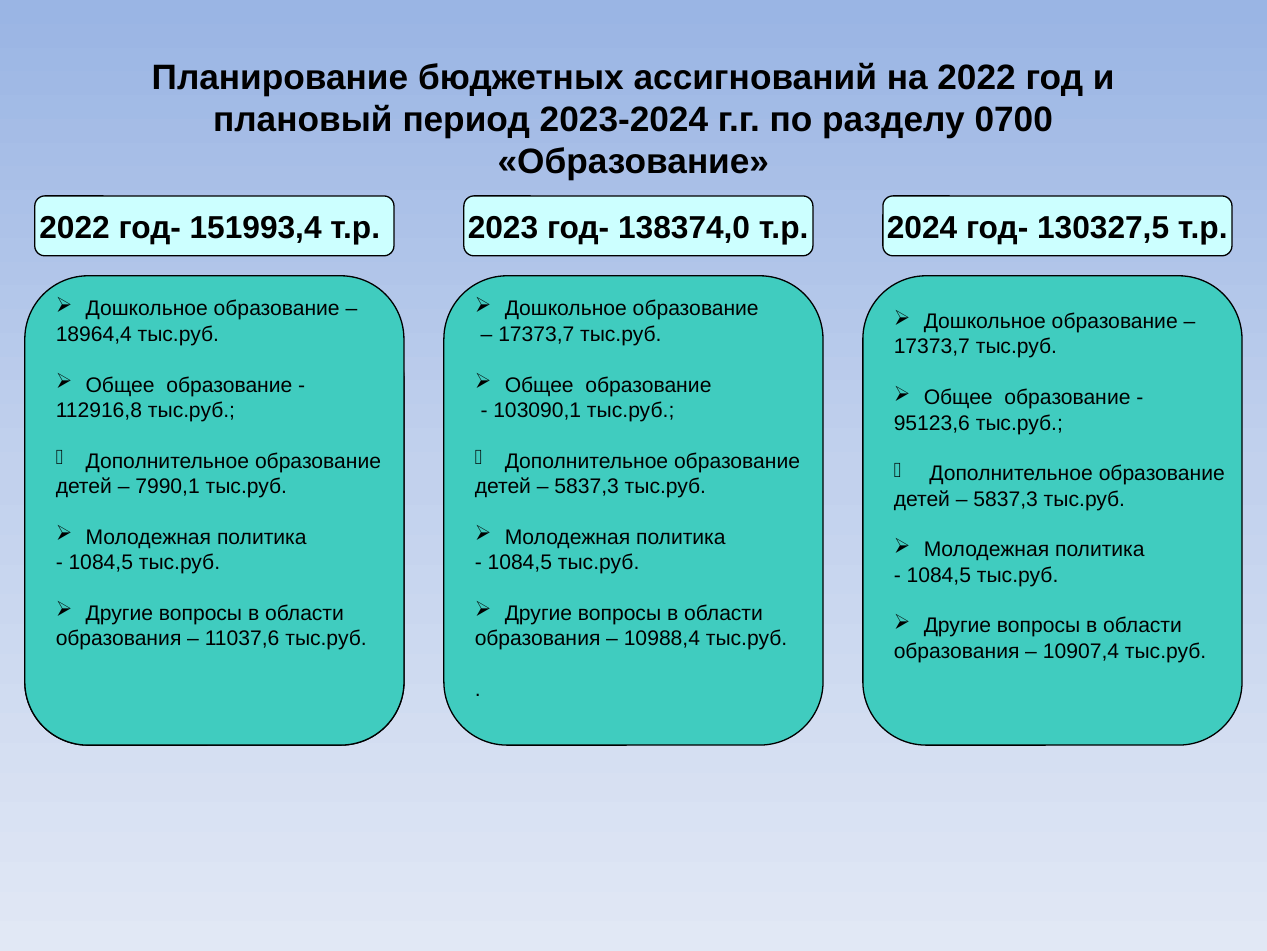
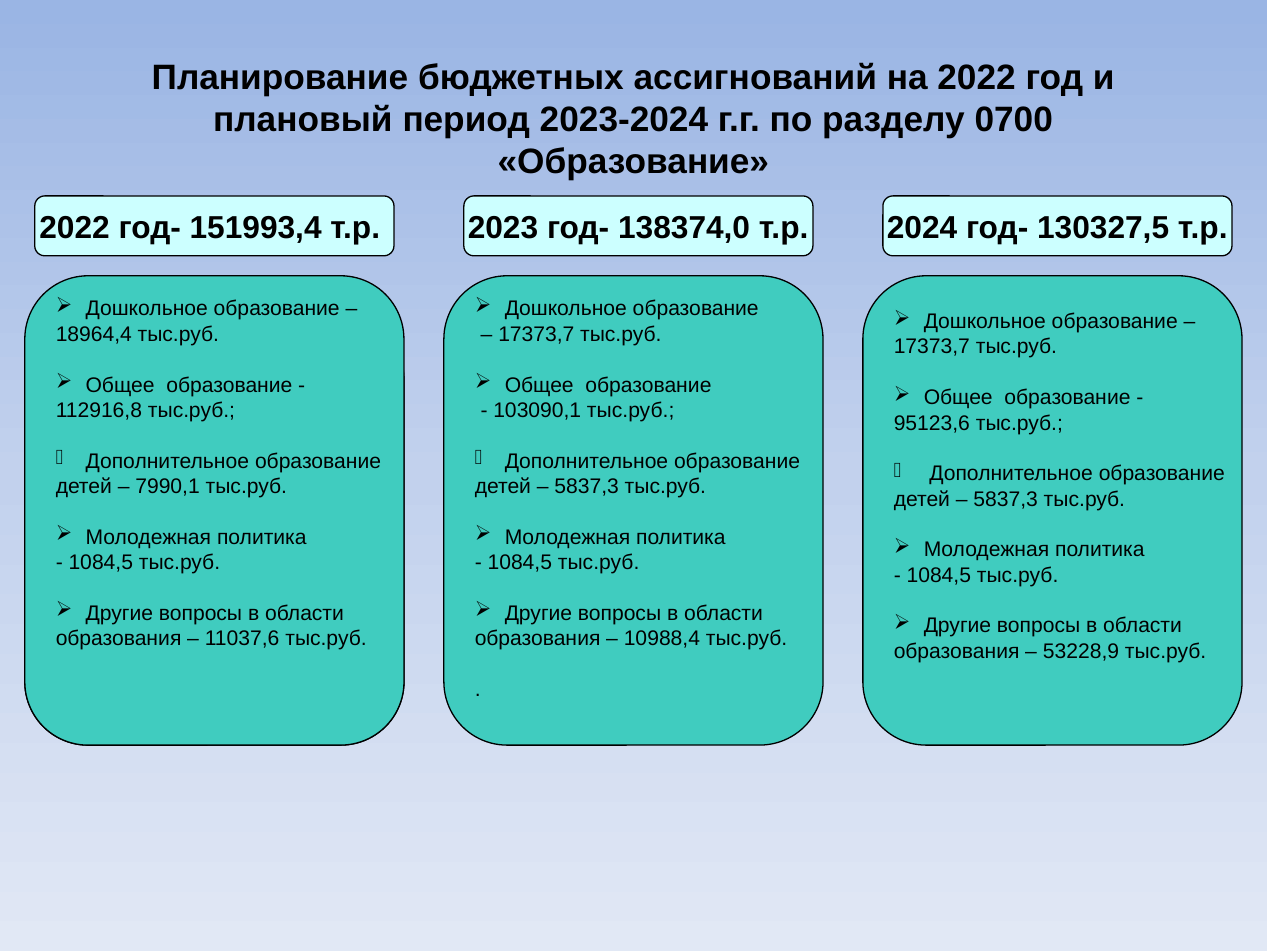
10907,4: 10907,4 -> 53228,9 (1081, 651)
